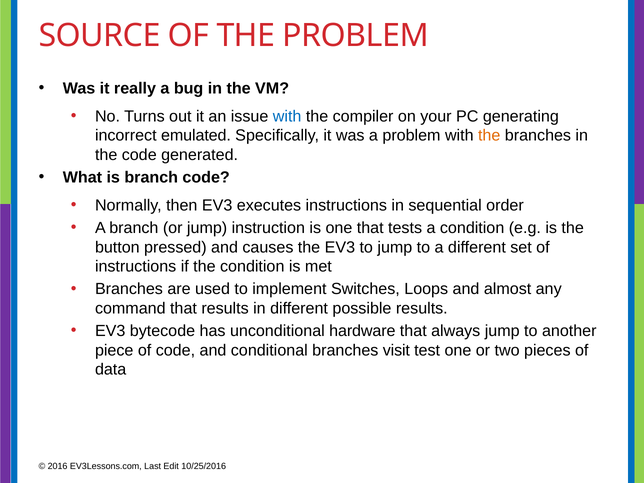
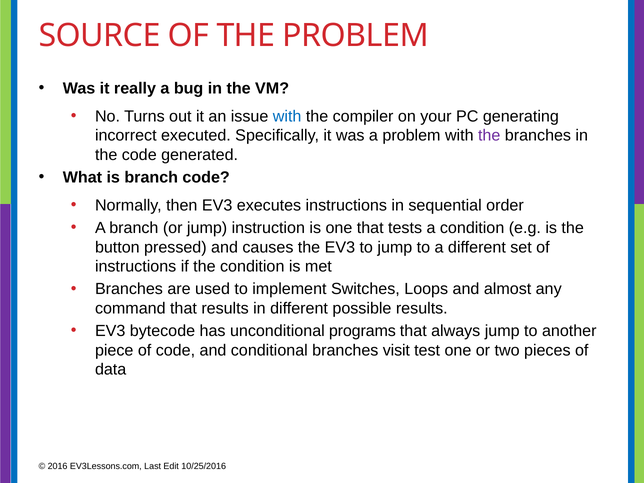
emulated: emulated -> executed (196, 136)
the colour: orange -> purple (489, 136)
hardware: hardware -> programs (362, 331)
